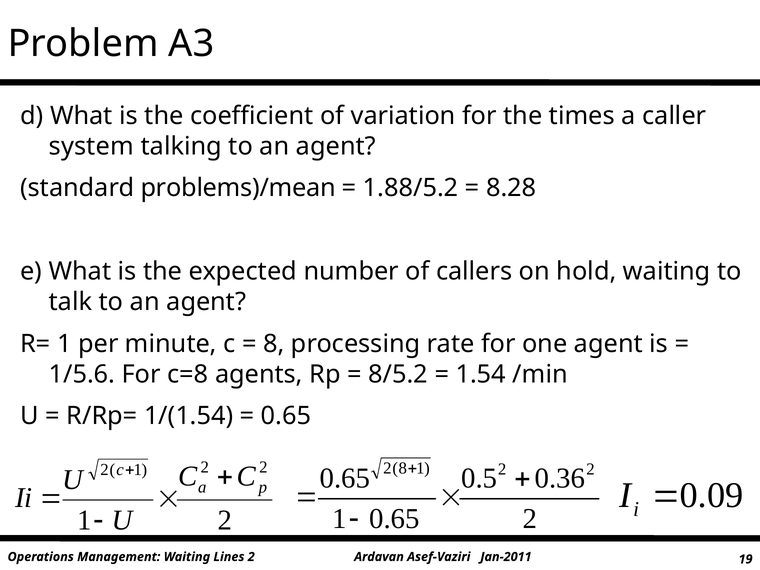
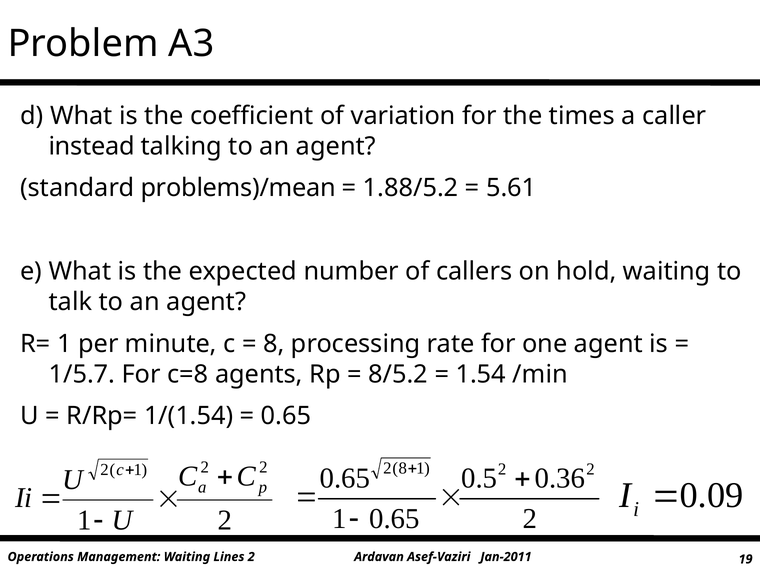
system: system -> instead (92, 146)
8.28: 8.28 -> 5.61 (511, 188)
1/5.6: 1/5.6 -> 1/5.7 (82, 374)
